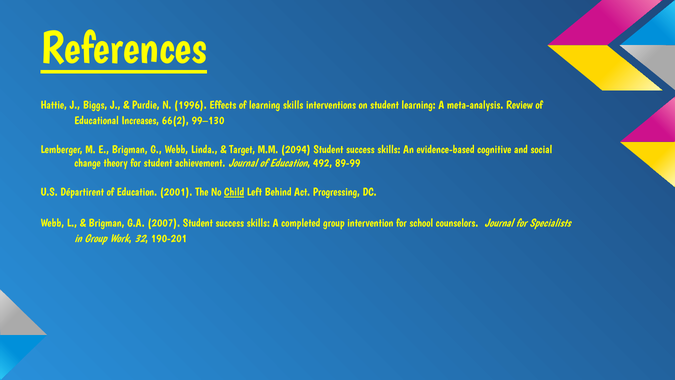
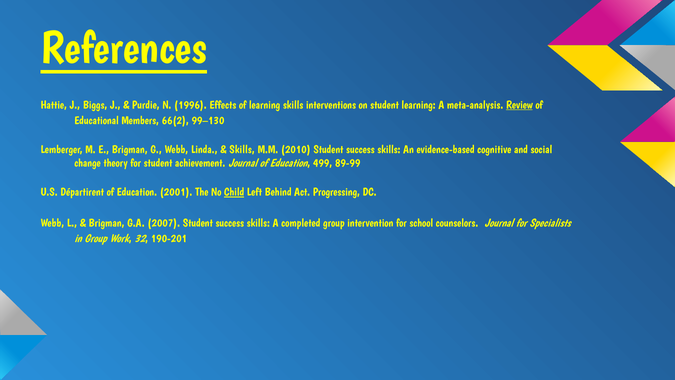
Review underline: none -> present (519, 105)
Increases: Increases -> Members (140, 120)
Target: Target -> Skills (242, 149)
2094: 2094 -> 2010 (296, 149)
492: 492 -> 499 (323, 163)
